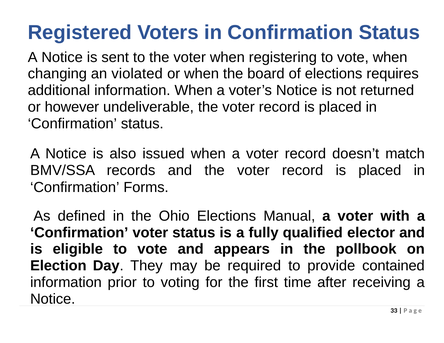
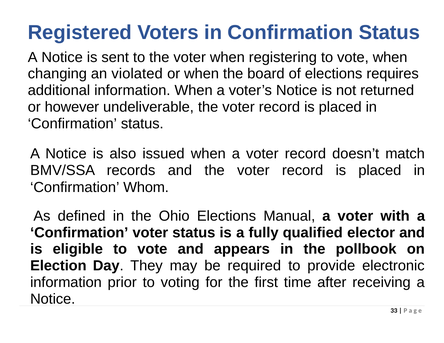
Forms: Forms -> Whom (146, 187)
contained: contained -> electronic (393, 266)
